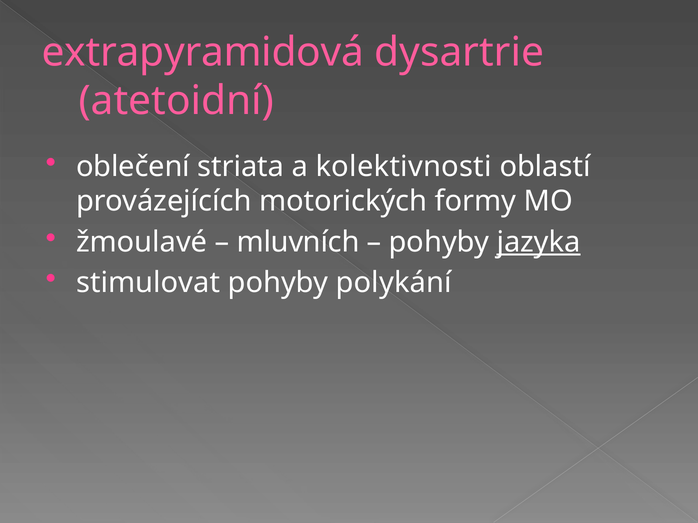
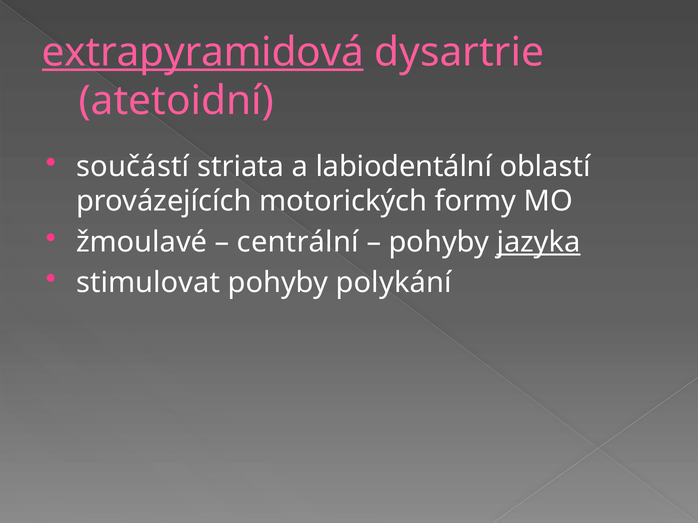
extrapyramidová underline: none -> present (203, 52)
oblečení: oblečení -> součástí (133, 167)
kolektivnosti: kolektivnosti -> labiodentální (404, 167)
mluvních: mluvních -> centrální (298, 242)
